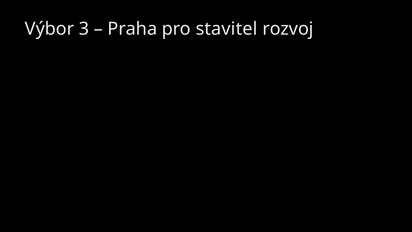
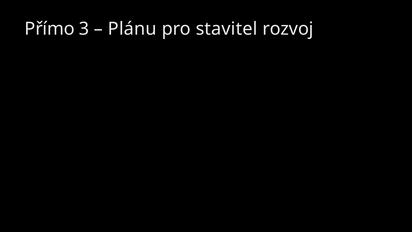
Výbor: Výbor -> Přímo (50, 29)
Praha: Praha -> Plánu (132, 29)
